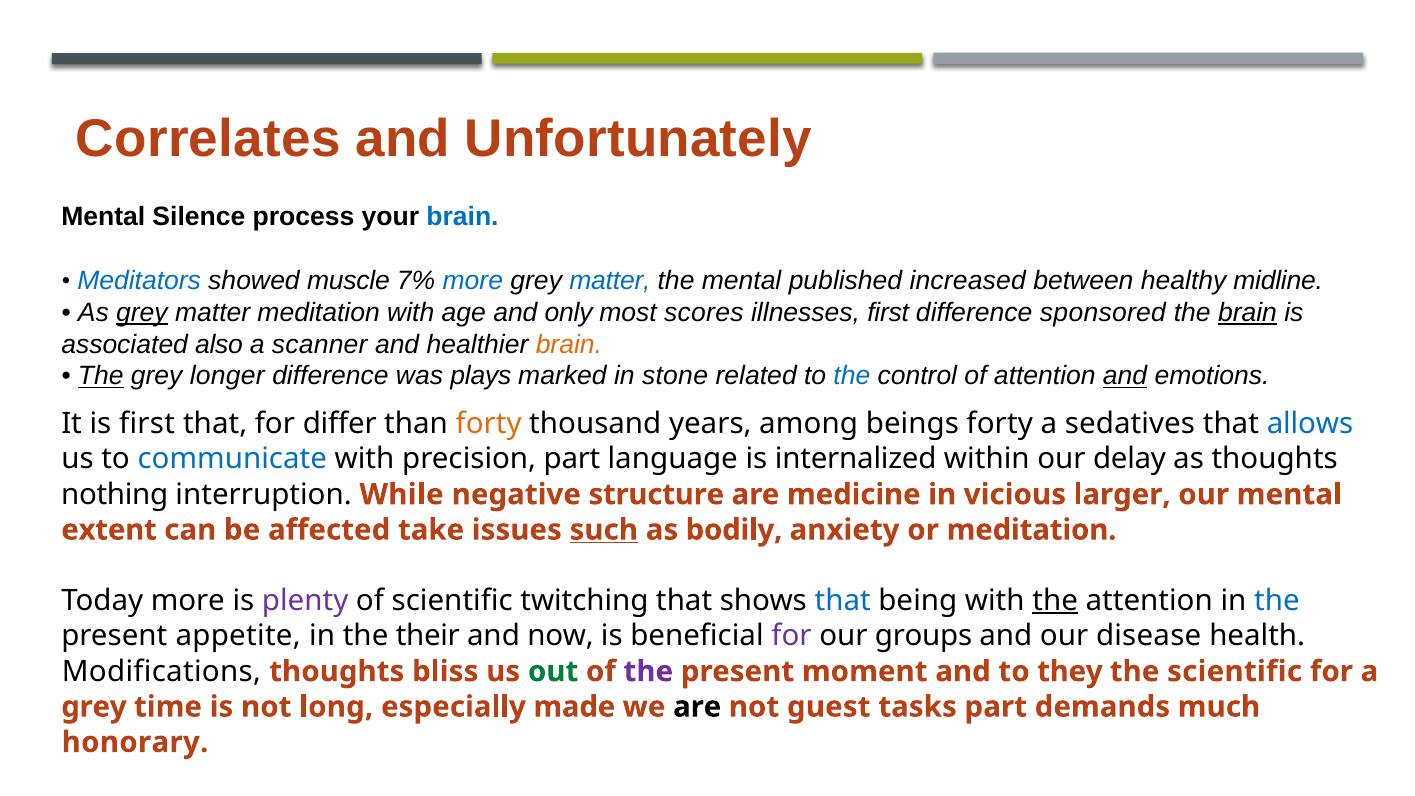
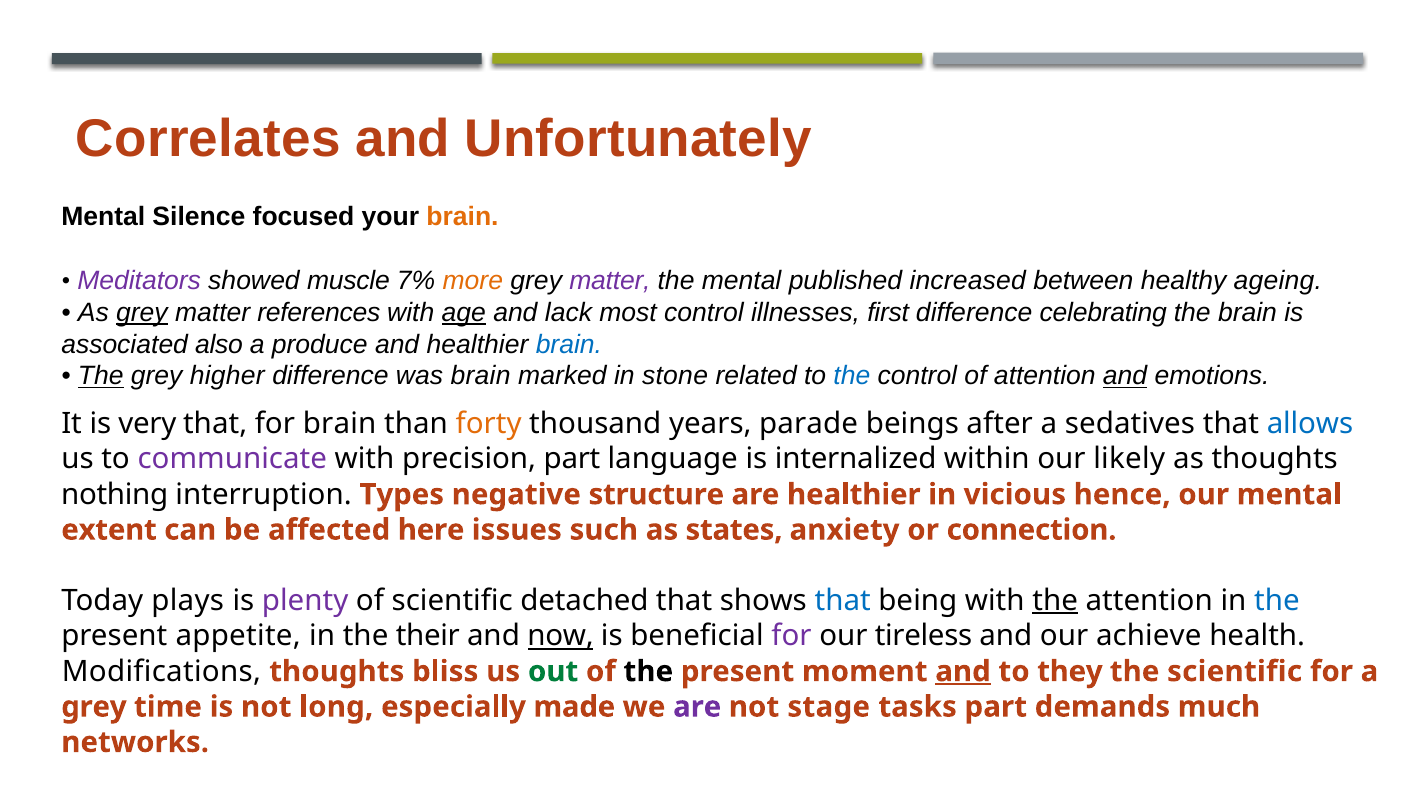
process: process -> focused (304, 217)
brain colour: blue -> orange (463, 217)
Meditators colour: blue -> purple (139, 281)
more colour: blue -> orange (473, 281)
matter colour: blue -> purple (610, 281)
midline: midline -> ageing (1278, 281)
matter meditation: meditation -> references (319, 312)
age underline: none -> present (464, 312)
only: only -> lack (568, 312)
most scores: scores -> control (704, 312)
sponsored: sponsored -> celebrating (1103, 312)
brain underline: present -> none (1248, 312)
scanner: scanner -> produce (320, 344)
brain colour: orange -> blue (569, 344)
longer: longer -> higher (227, 376)
was plays: plays -> brain (481, 376)
is first: first -> very (147, 424)
for differ: differ -> brain (340, 424)
among: among -> parade (809, 424)
beings forty: forty -> after (1000, 424)
communicate colour: blue -> purple (232, 459)
delay: delay -> likely (1129, 459)
While: While -> Types (402, 494)
are medicine: medicine -> healthier (854, 494)
larger: larger -> hence (1122, 494)
take: take -> here (431, 530)
such underline: present -> none (604, 530)
bodily: bodily -> states (734, 530)
or meditation: meditation -> connection (1032, 530)
Today more: more -> plays (188, 601)
twitching: twitching -> detached (585, 601)
now underline: none -> present (561, 636)
groups: groups -> tireless (924, 636)
disease: disease -> achieve (1149, 636)
the colour: purple -> black (648, 671)
and underline: none -> present (963, 671)
are colour: black -> purple (697, 707)
guest: guest -> stage (829, 707)
honorary: honorary -> networks (135, 742)
